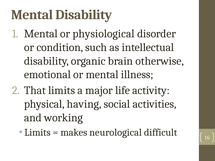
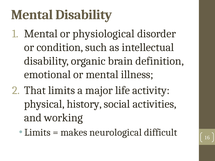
otherwise: otherwise -> definition (160, 61)
having: having -> history (84, 104)
